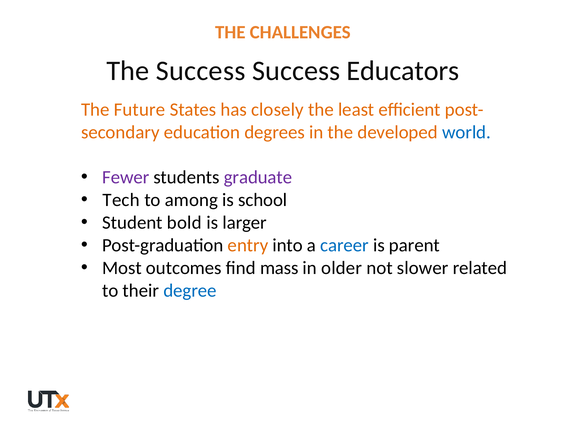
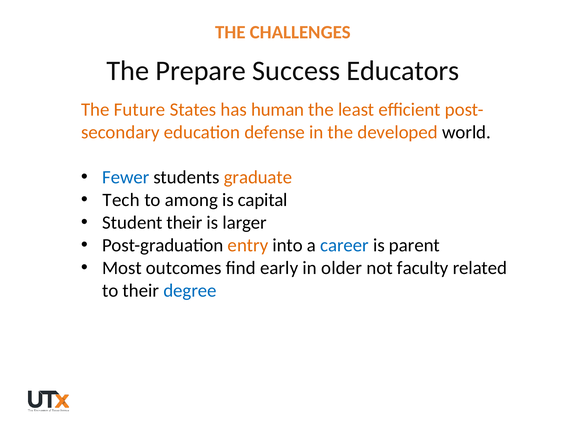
The Success: Success -> Prepare (201, 71)
closely: closely -> human (278, 110)
degrees: degrees -> defense (275, 132)
world colour: blue -> black (467, 132)
Fewer colour: purple -> blue (126, 178)
graduate colour: purple -> orange (258, 178)
school: school -> capital (263, 200)
Student bold: bold -> their (184, 223)
mass: mass -> early (279, 268)
slower: slower -> faculty (423, 268)
